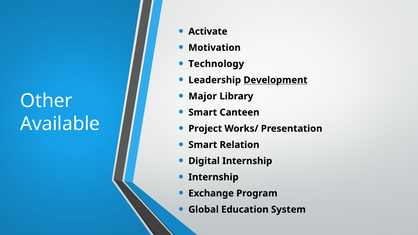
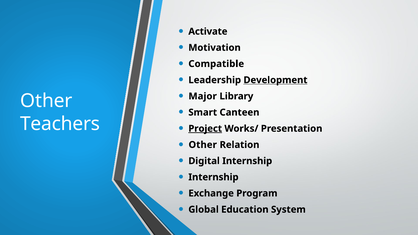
Technology: Technology -> Compatible (216, 64)
Available: Available -> Teachers (60, 124)
Project underline: none -> present (205, 129)
Smart: Smart -> Other (203, 145)
